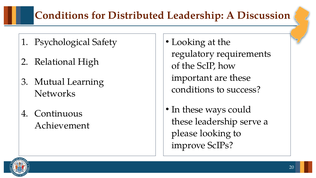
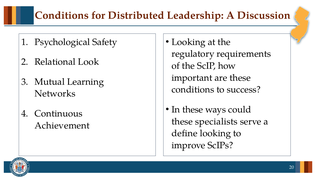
High: High -> Look (88, 62)
these leadership: leadership -> specialists (216, 121)
please: please -> define (185, 133)
